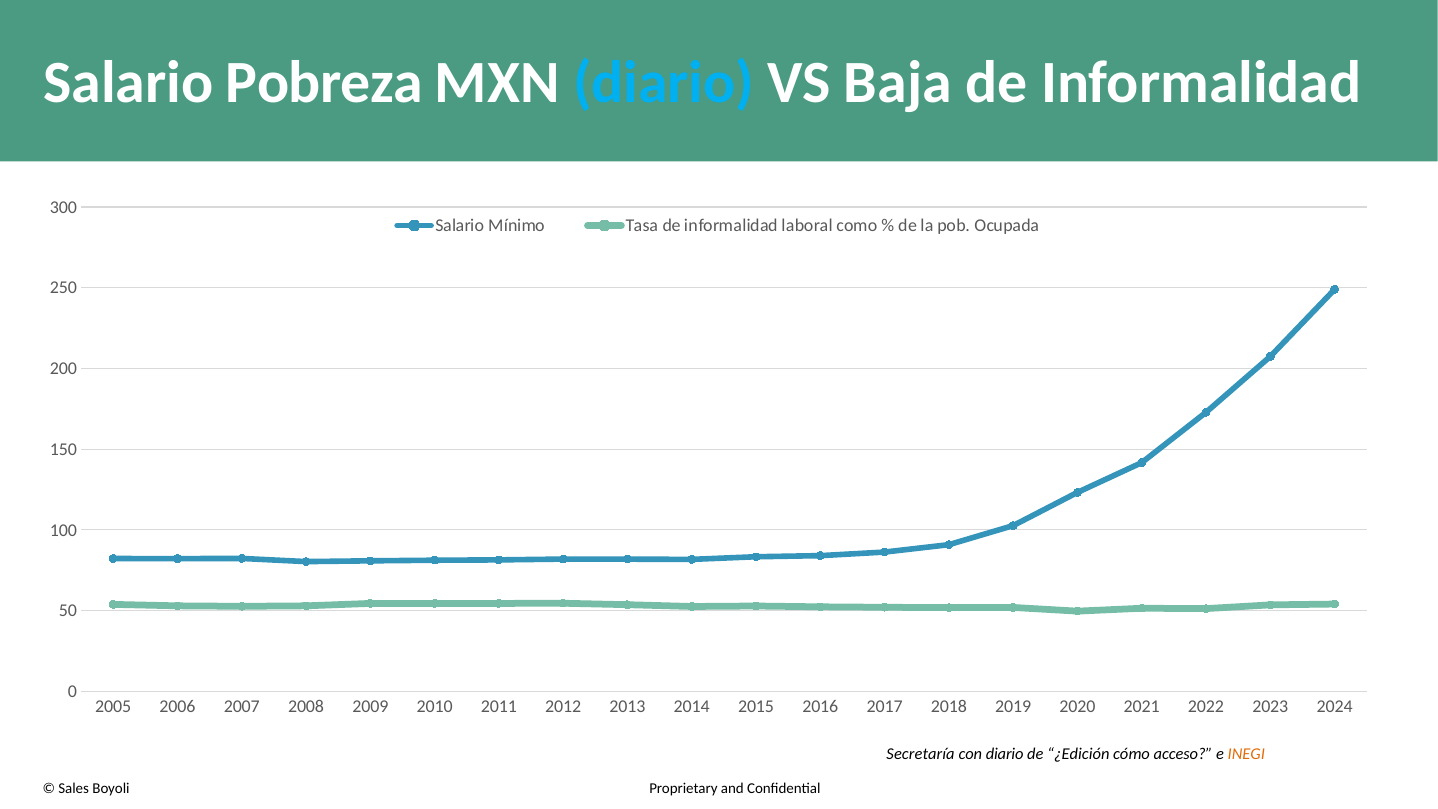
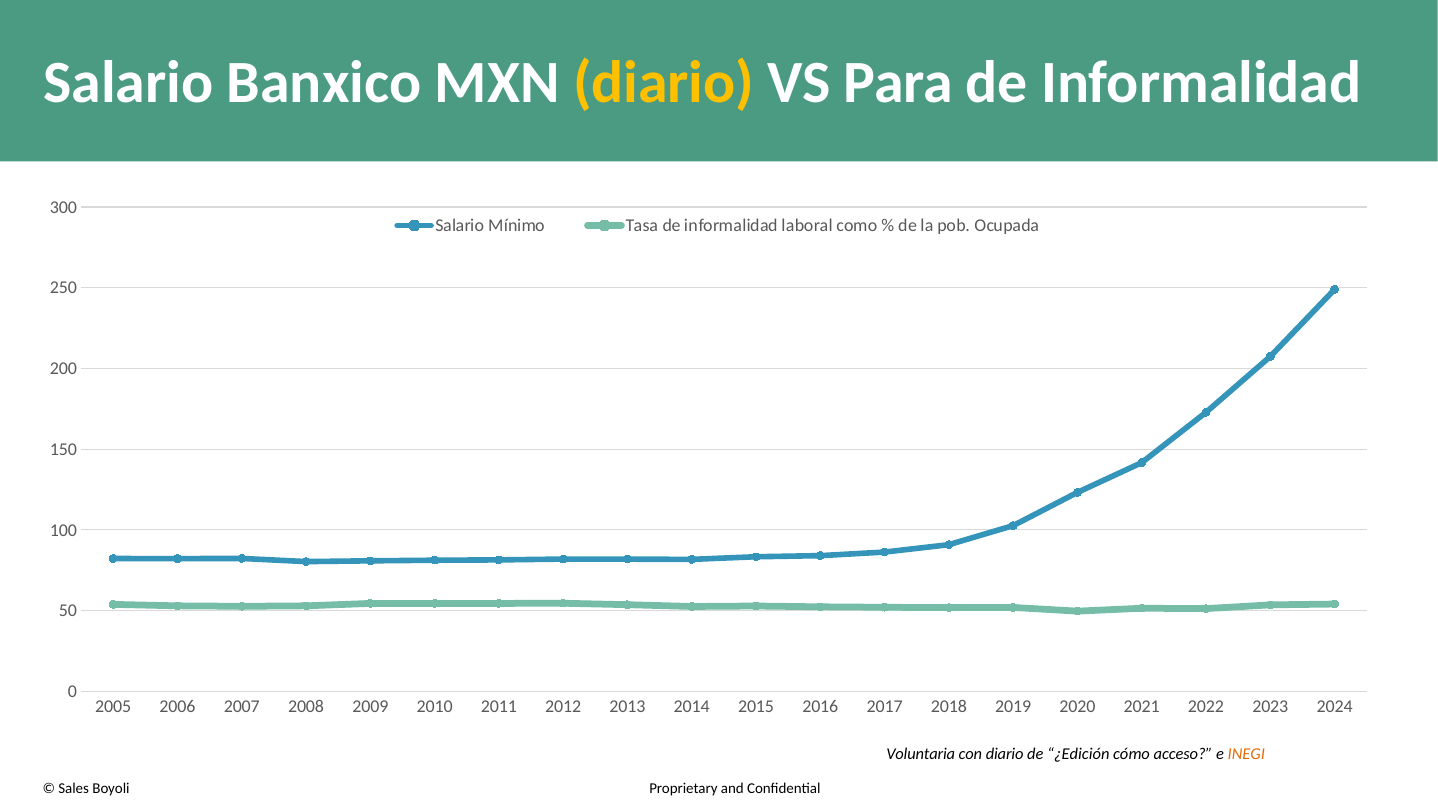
Pobreza: Pobreza -> Banxico (324, 83)
diario colour: light blue -> yellow (664, 83)
Baja: Baja -> Para (898, 83)
Secretaría: Secretaría -> Voluntaria (921, 754)
